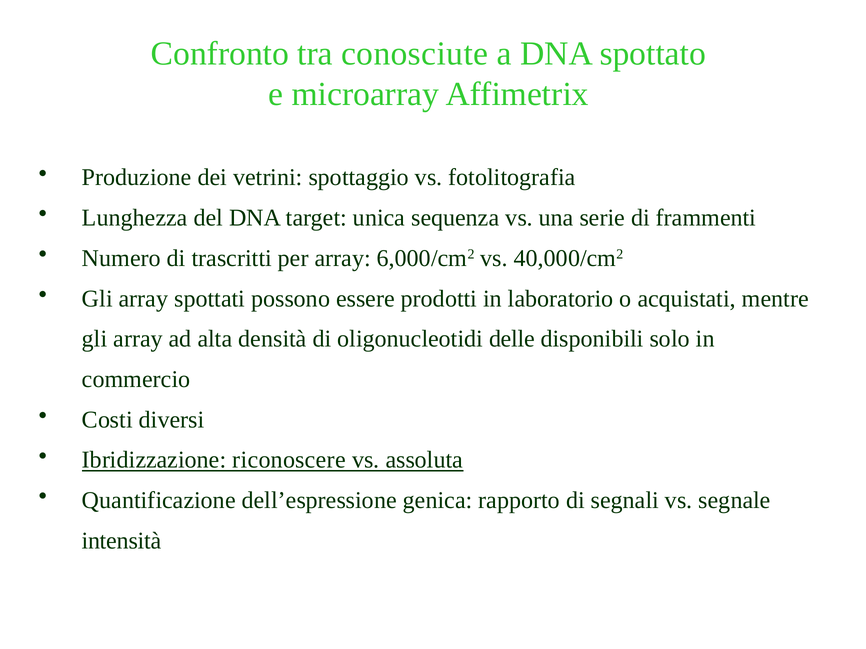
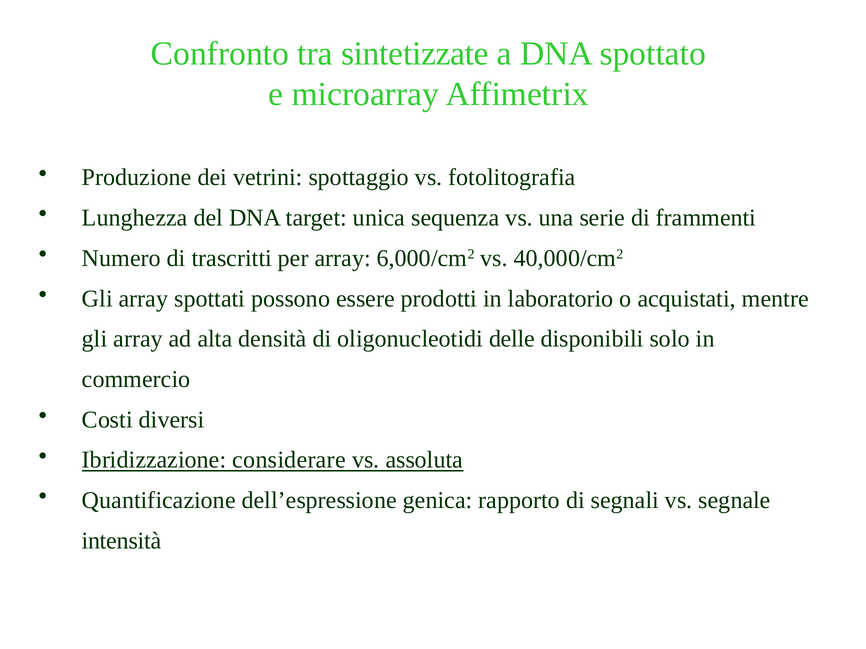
conosciute: conosciute -> sintetizzate (415, 54)
riconoscere: riconoscere -> considerare (289, 460)
